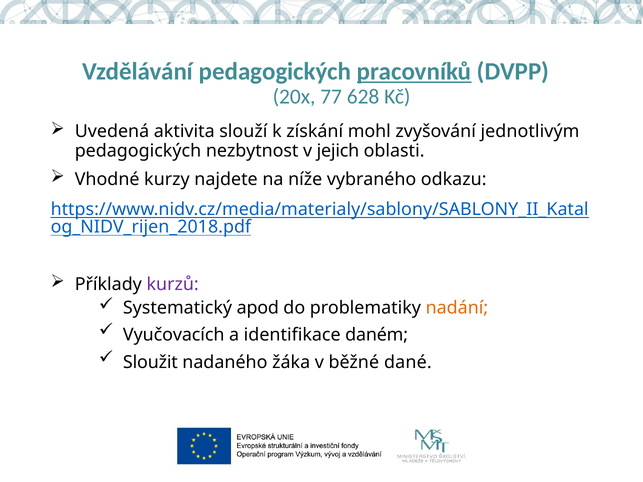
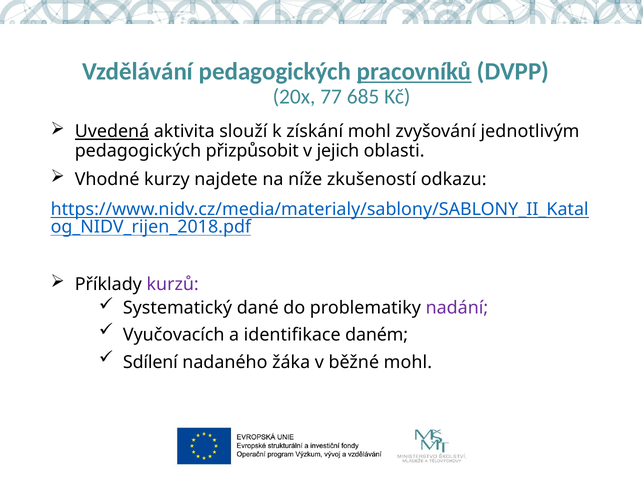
628: 628 -> 685 (363, 97)
Uvedená underline: none -> present (112, 132)
nezbytnost: nezbytnost -> přizpůsobit (252, 151)
vybraného: vybraného -> zkušeností (372, 179)
apod: apod -> dané (258, 308)
nadání colour: orange -> purple (457, 308)
Sloužit: Sloužit -> Sdílení (150, 362)
běžné dané: dané -> mohl (408, 362)
